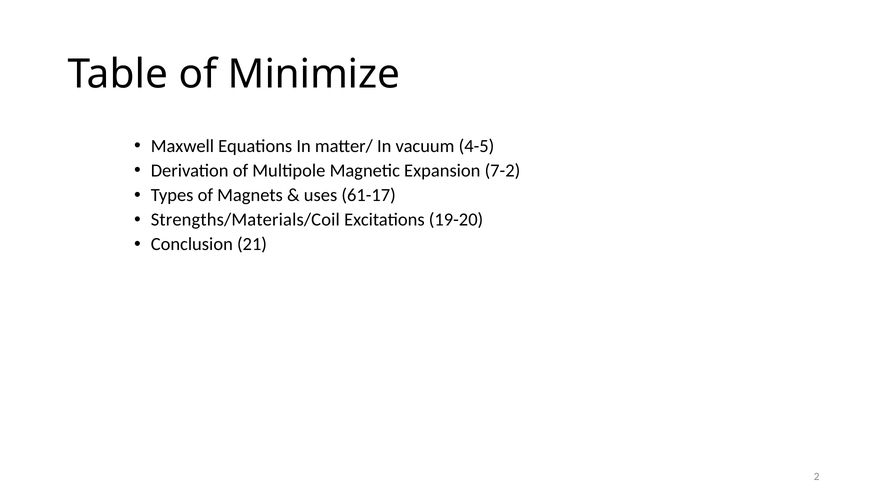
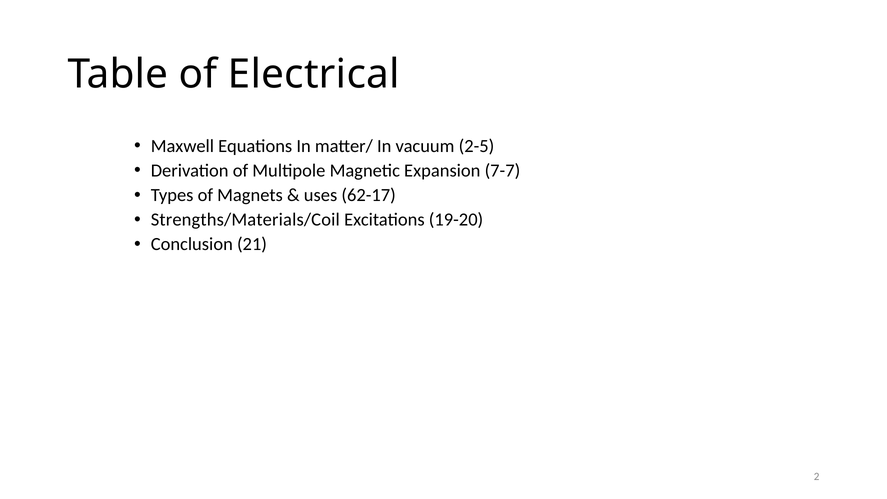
Minimize: Minimize -> Electrical (314, 75)
4-5: 4-5 -> 2-5 (476, 146)
7-2: 7-2 -> 7-7 (502, 171)
61-17: 61-17 -> 62-17 (369, 195)
